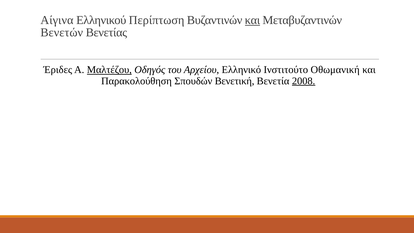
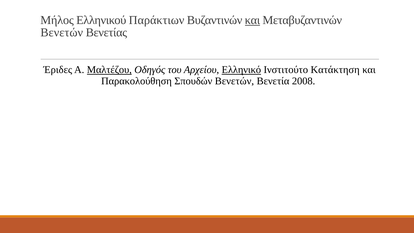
Αίγινα: Αίγινα -> Μήλος (57, 20)
Περίπτωση: Περίπτωση -> Παράκτιων (157, 20)
Ελληνικό underline: none -> present (241, 70)
Οθωμανική: Οθωμανική -> Κατάκτηση (335, 70)
Σπουδών Βενετική: Βενετική -> Βενετών (234, 81)
2008 underline: present -> none (304, 81)
